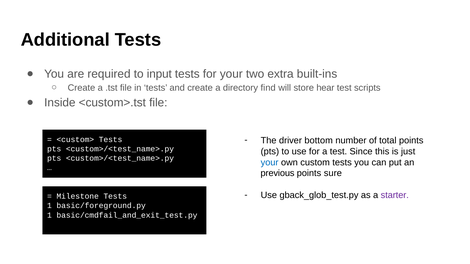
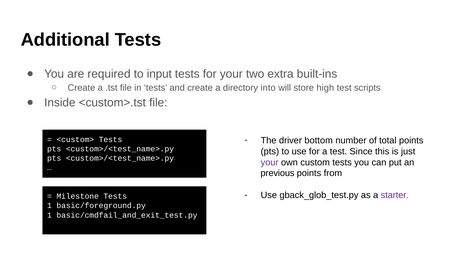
find: find -> into (268, 88)
hear: hear -> high (325, 88)
your colour: blue -> purple (270, 163)
sure: sure -> from (333, 174)
